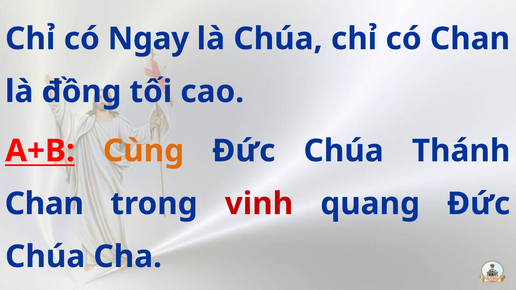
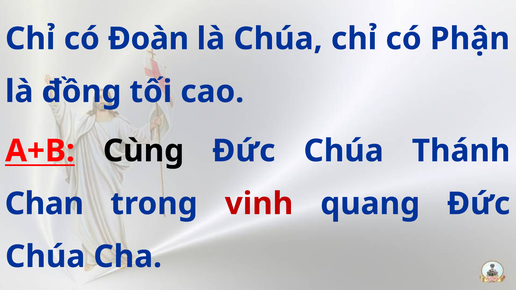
Ngay: Ngay -> Đoàn (148, 39)
có Chan: Chan -> Phận (470, 39)
Cùng colour: orange -> black (144, 151)
